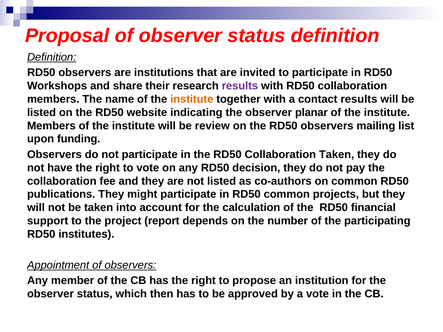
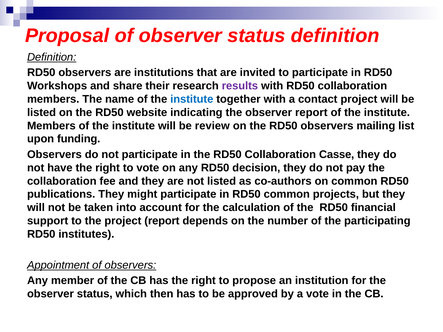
institute colour: orange -> blue (192, 99)
contact results: results -> project (359, 99)
observer planar: planar -> report (311, 113)
Collaboration Taken: Taken -> Casse (337, 155)
